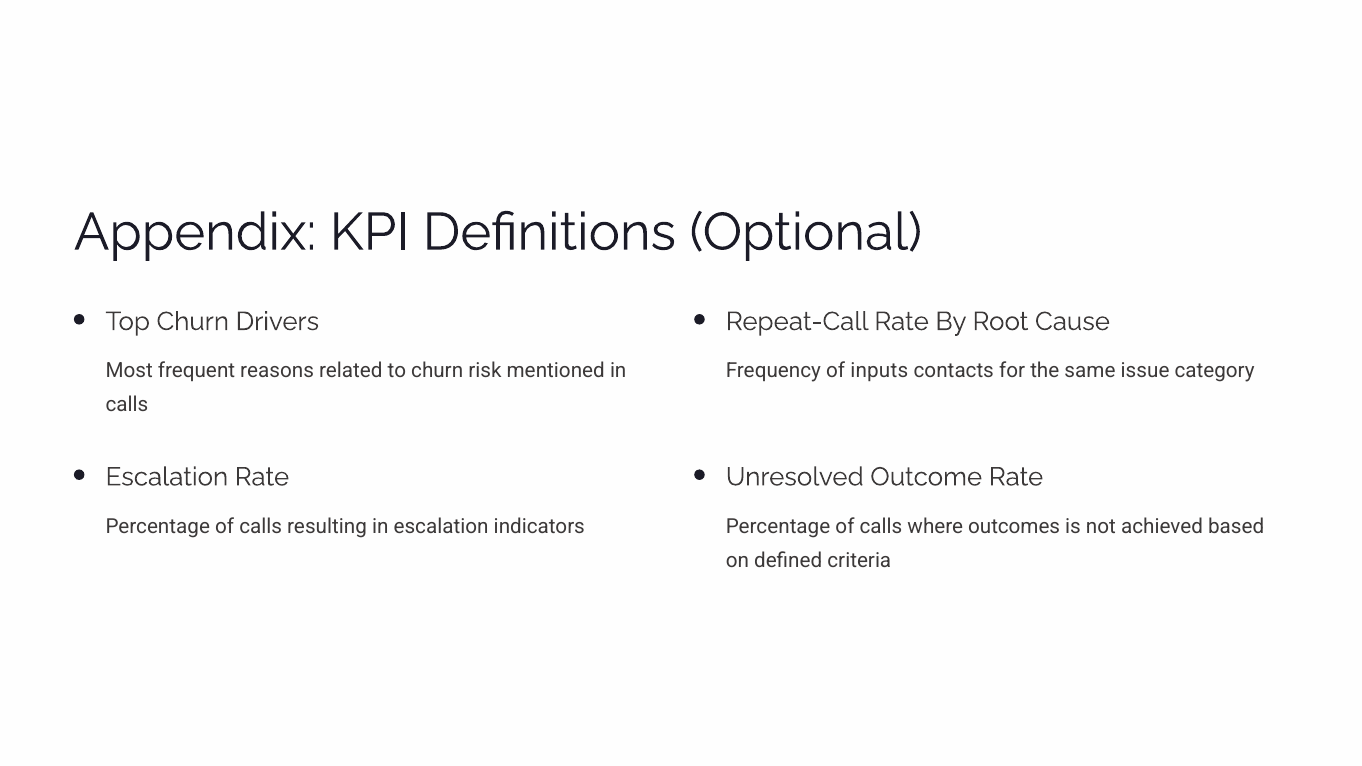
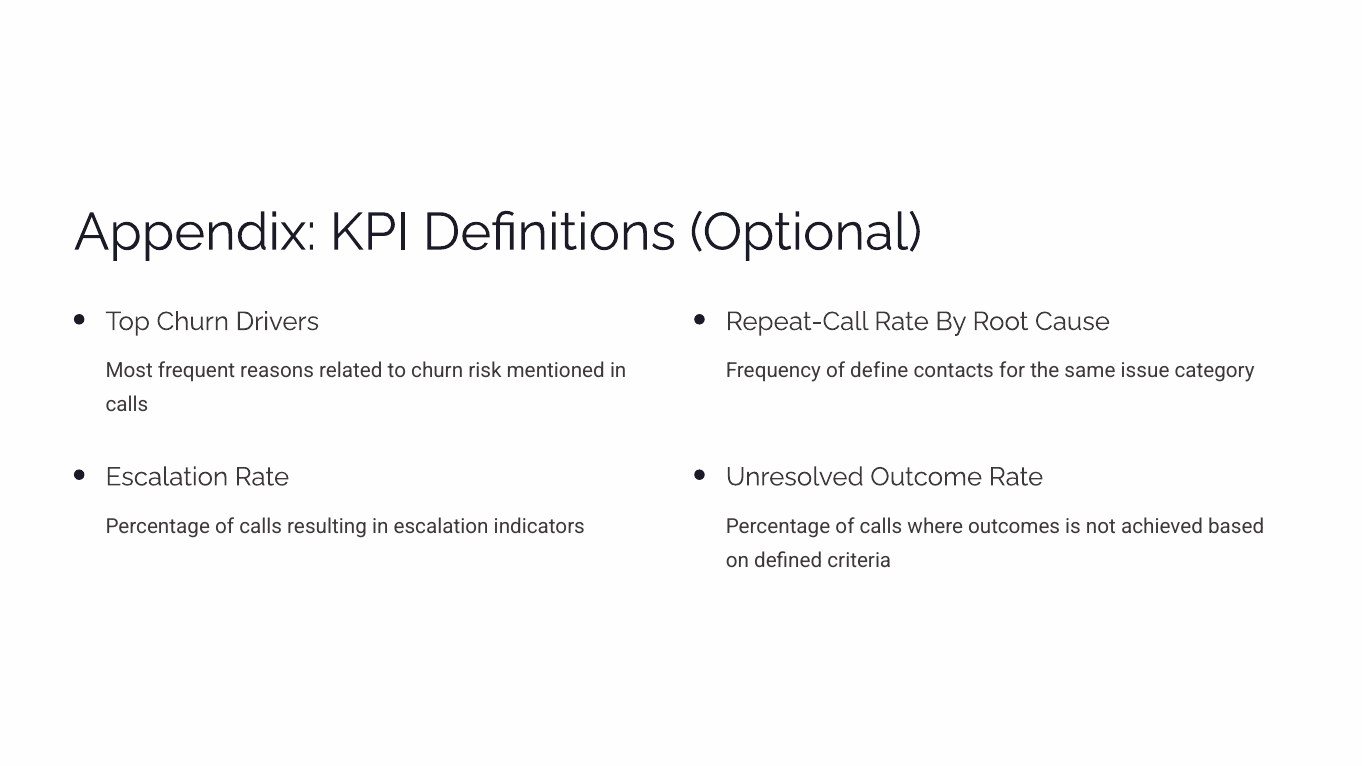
inputs: inputs -> define (879, 371)
